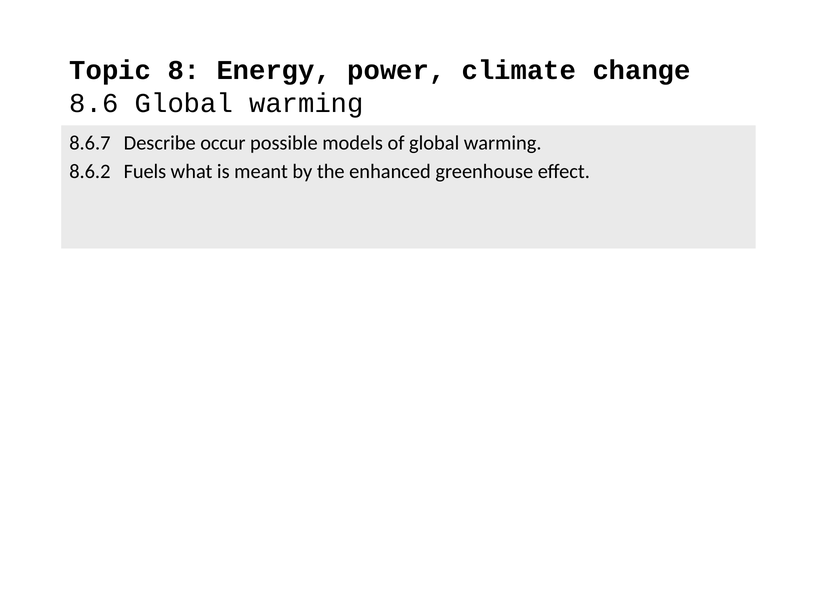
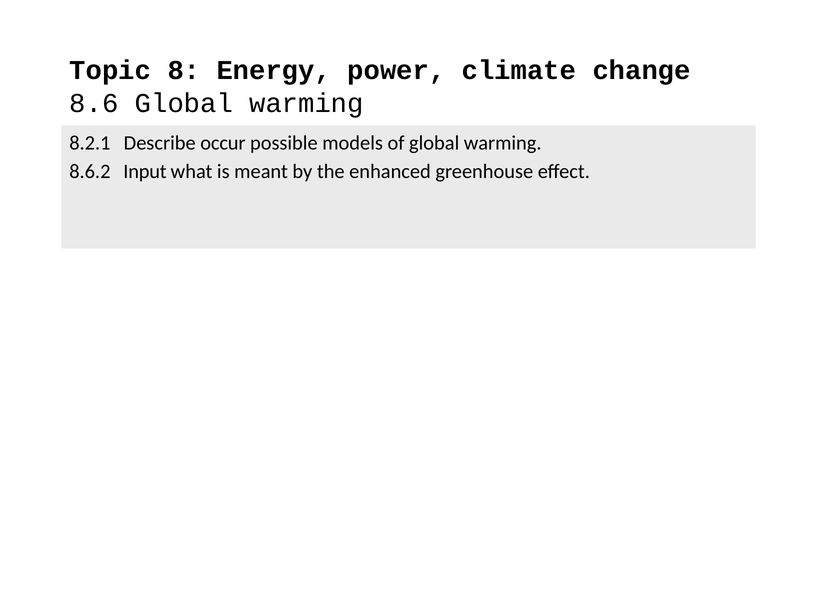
8.6.7: 8.6.7 -> 8.2.1 (90, 143)
Fuels: Fuels -> Input (145, 172)
